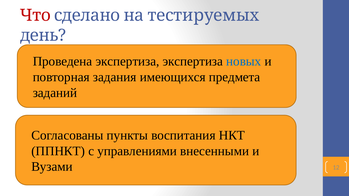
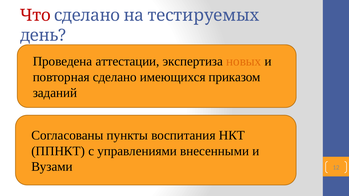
Проведена экспертиза: экспертиза -> аттестации (127, 61)
новых colour: blue -> orange (244, 61)
повторная задания: задания -> сделано (115, 77)
предмета: предмета -> приказом (235, 77)
